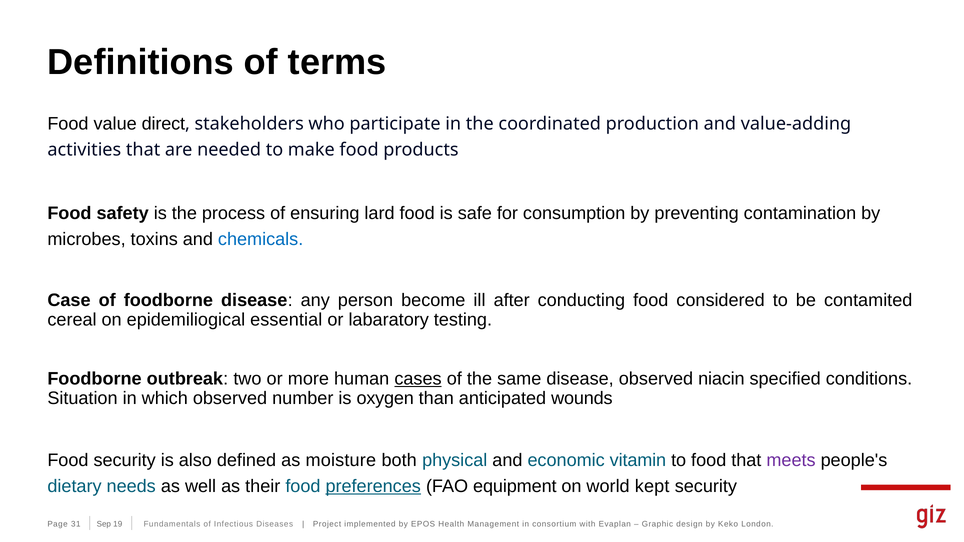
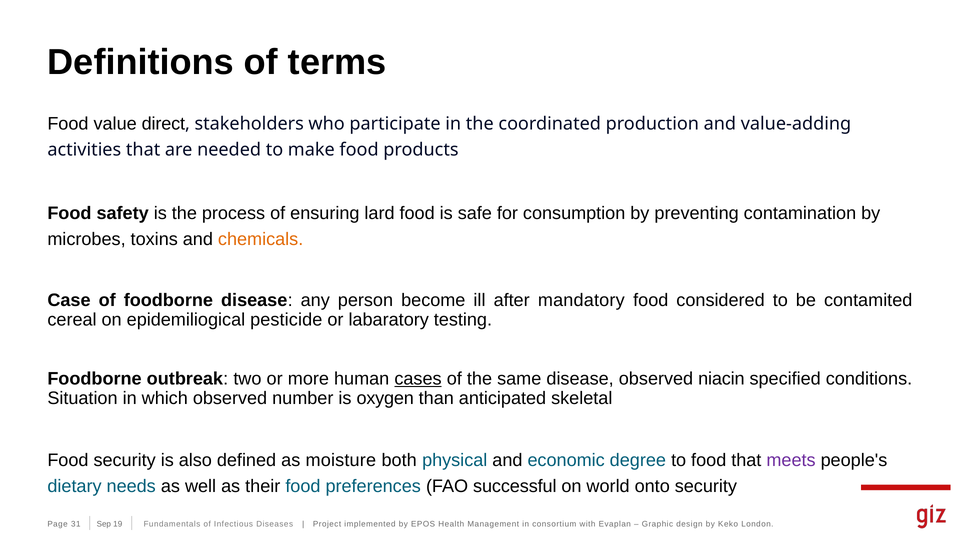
chemicals colour: blue -> orange (261, 239)
conducting: conducting -> mandatory (581, 300)
essential: essential -> pesticide (286, 320)
wounds: wounds -> skeletal (582, 399)
vitamin: vitamin -> degree (638, 460)
preferences underline: present -> none (373, 486)
equipment: equipment -> successful (515, 486)
kept: kept -> onto (652, 486)
